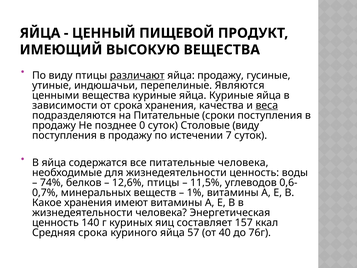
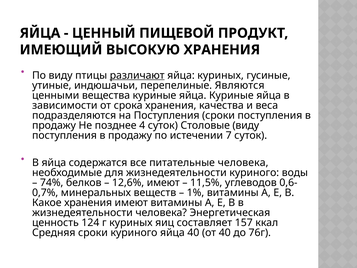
ВЫСОКУЮ ВЕЩЕСТВА: ВЕЩЕСТВА -> ХРАНЕНИЯ (222, 50)
яйца продажу: продажу -> куриных (221, 75)
веса underline: present -> none (267, 105)
на Питательные: Питательные -> Поступления (167, 115)
0: 0 -> 4 (142, 125)
жизнедеятельности ценность: ценность -> куриного (254, 172)
12,6% птицы: птицы -> имеют (163, 182)
140: 140 -> 124 (90, 222)
Средняя срока: срока -> сроки (93, 232)
яйца 57: 57 -> 40 (193, 232)
